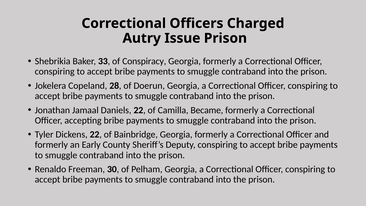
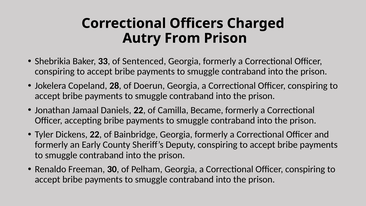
Issue: Issue -> From (182, 38)
Conspiracy: Conspiracy -> Sentenced (144, 61)
